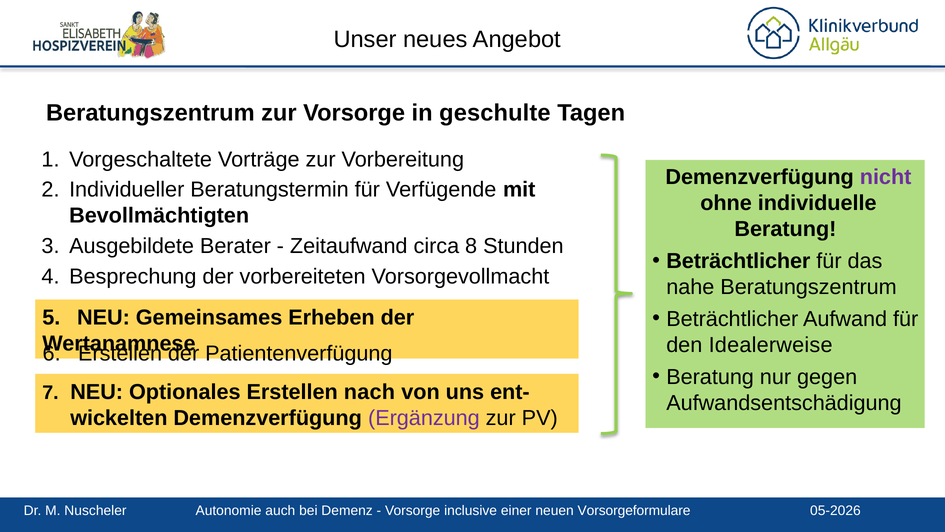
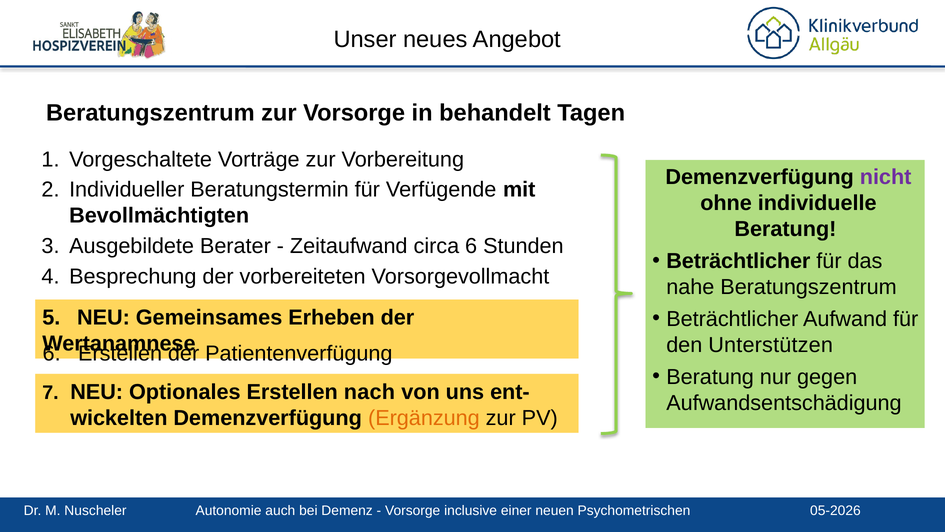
geschulte: geschulte -> behandelt (495, 113)
circa 8: 8 -> 6 (471, 246)
Idealerweise: Idealerweise -> Unterstützen (771, 345)
Ergänzung colour: purple -> orange (424, 418)
Vorsorgeformulare: Vorsorgeformulare -> Psychometrischen (634, 511)
